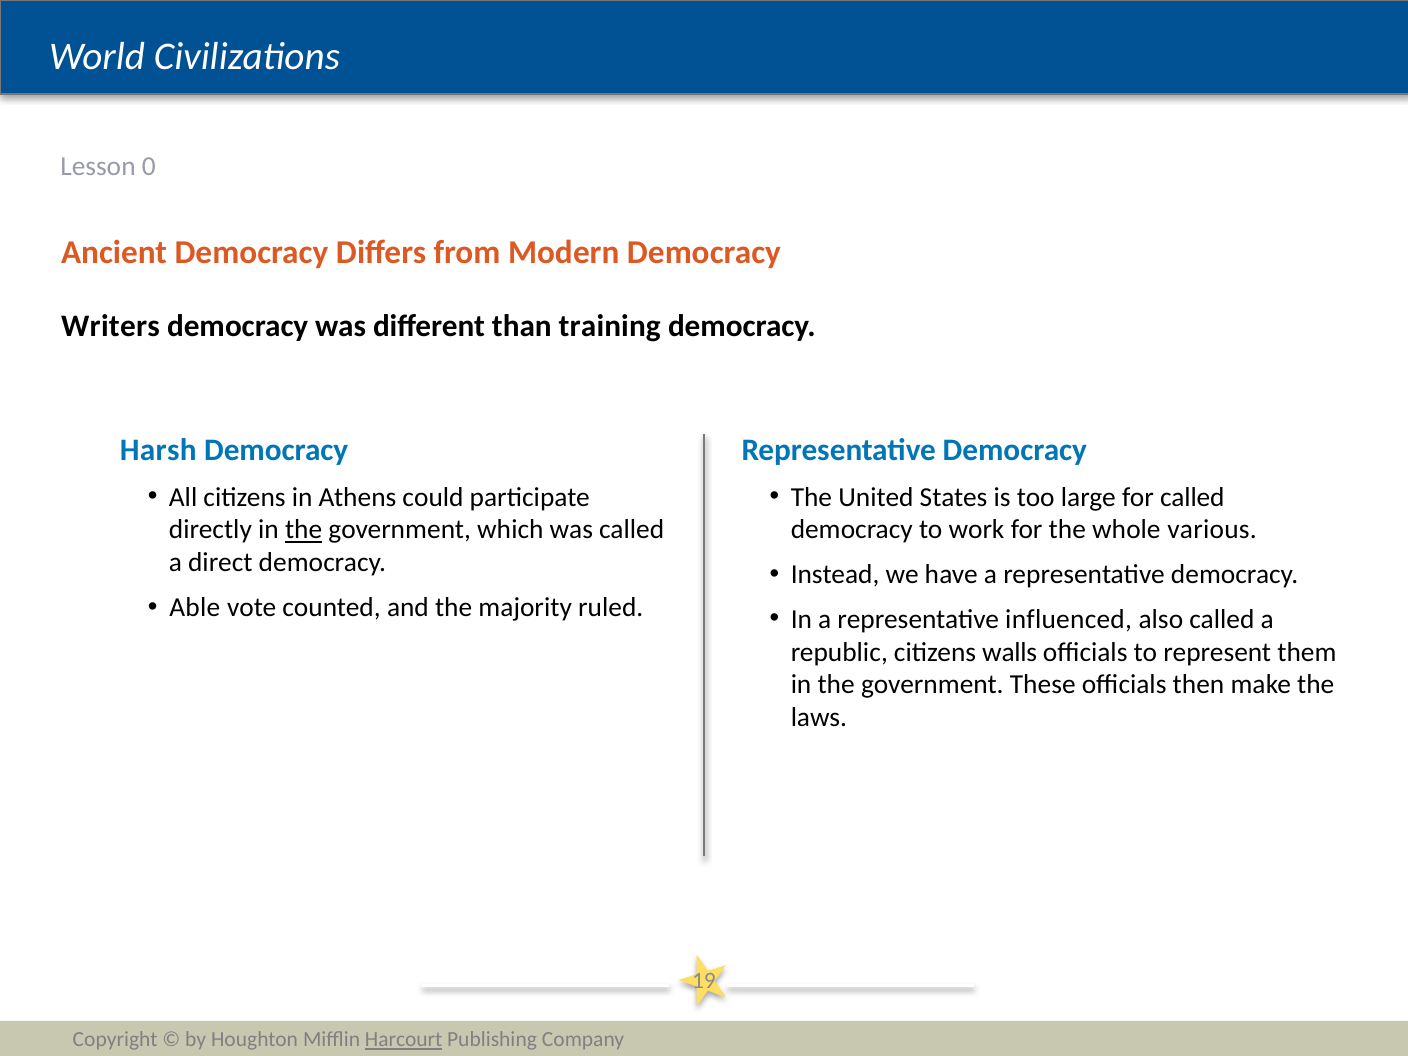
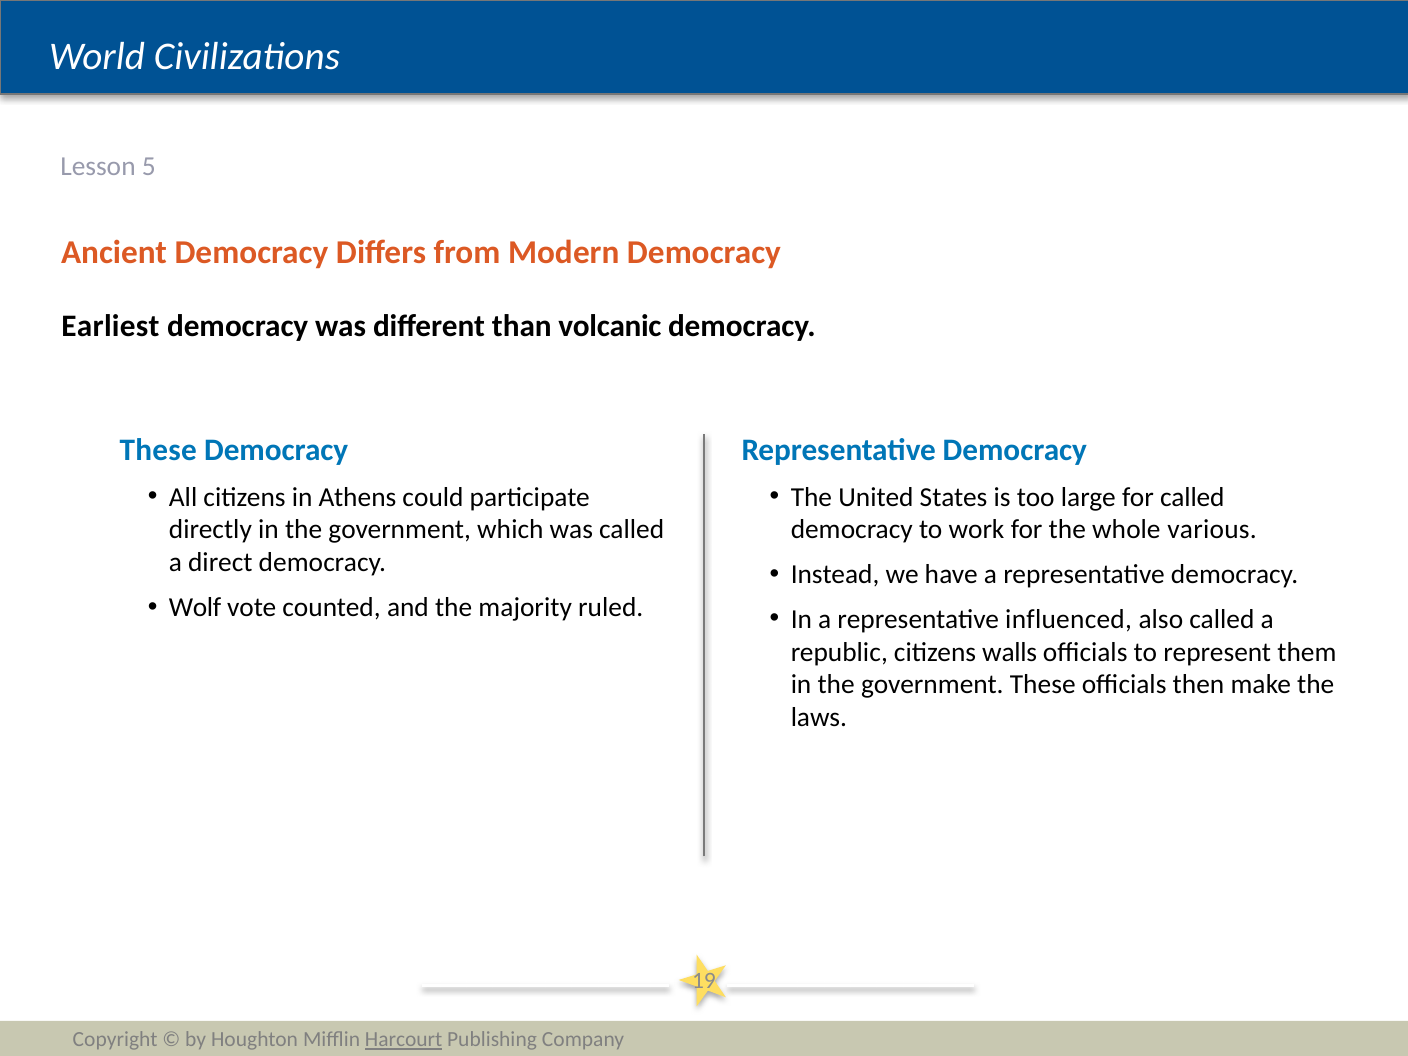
0: 0 -> 5 (149, 166)
Writers: Writers -> Earliest (110, 326)
training: training -> volcanic (610, 326)
Harsh: Harsh -> These (158, 450)
the underline: present -> none (304, 530)
Able: Able -> Wolf (195, 607)
